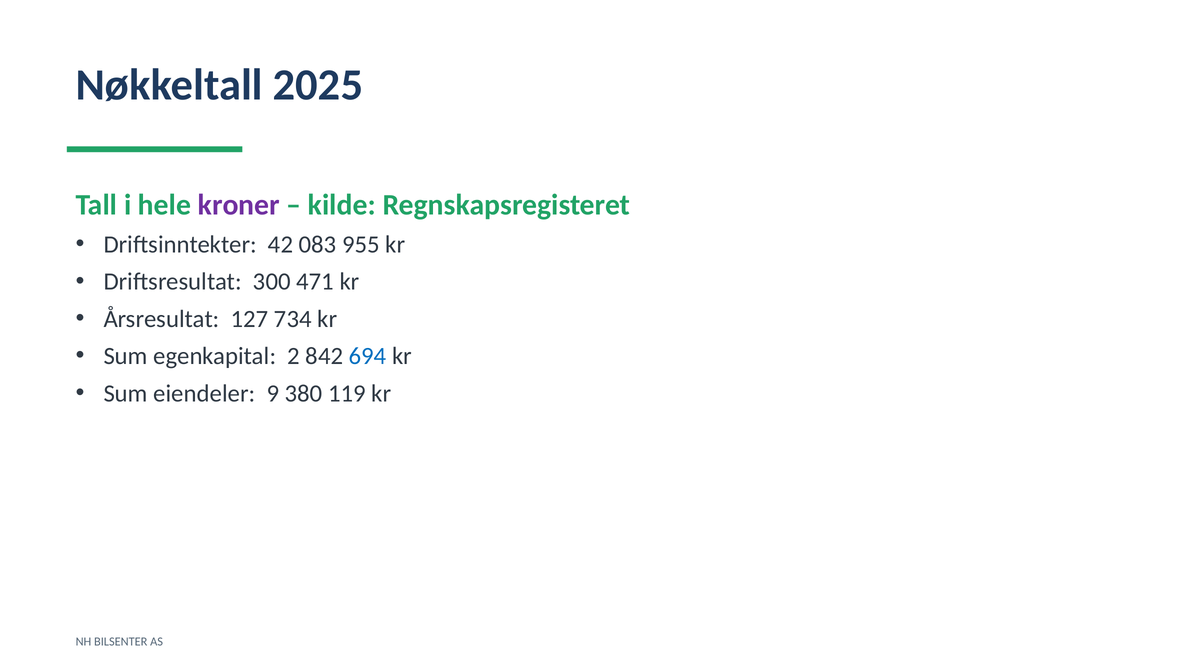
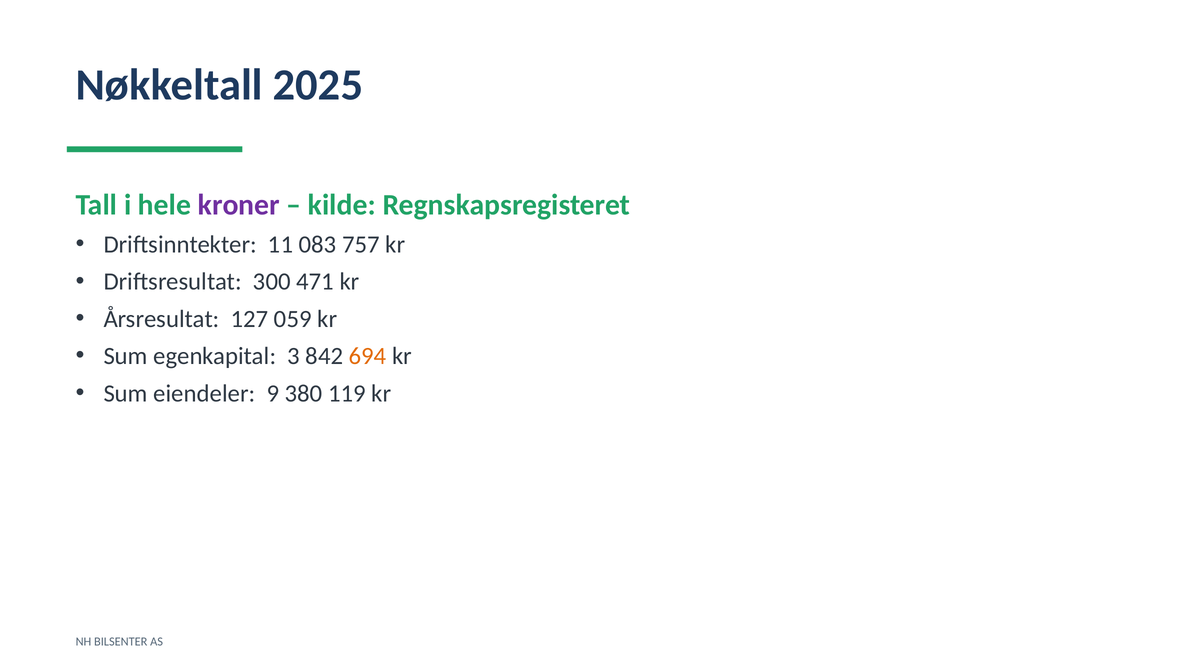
42: 42 -> 11 (281, 244)
955: 955 -> 757 (361, 244)
734: 734 -> 059 (293, 319)
2: 2 -> 3 (294, 356)
694 colour: blue -> orange (368, 356)
